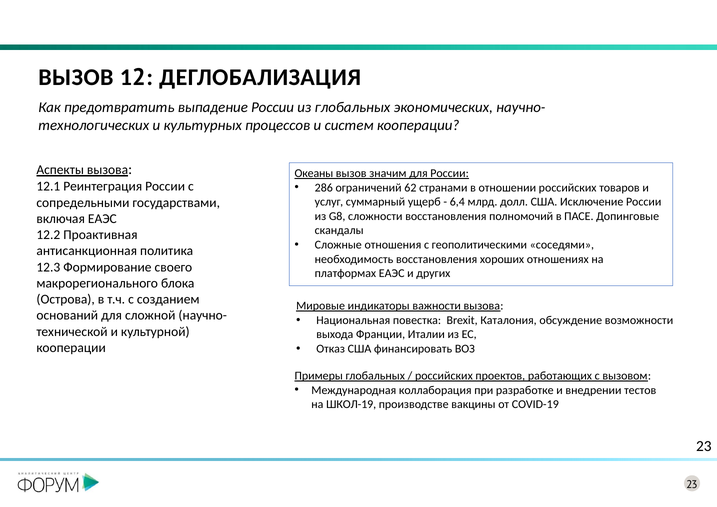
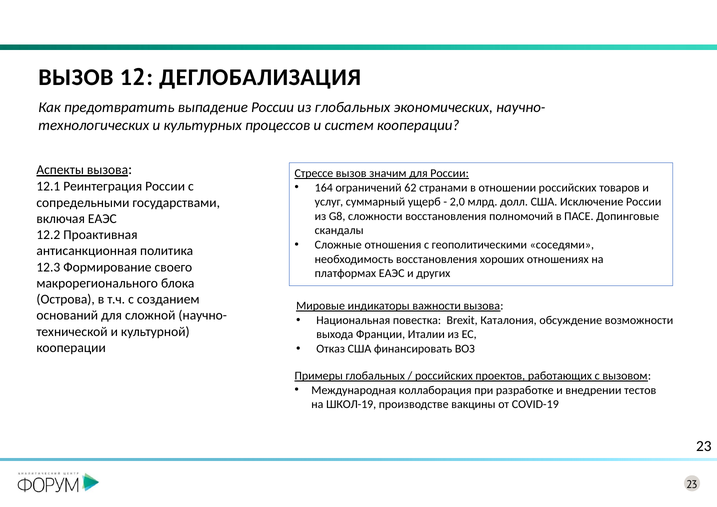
Океаны: Океаны -> Стрессе (314, 173)
286: 286 -> 164 (324, 188)
6,4: 6,4 -> 2,0 (457, 202)
